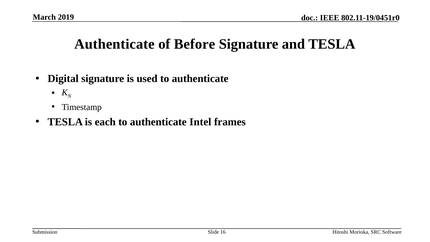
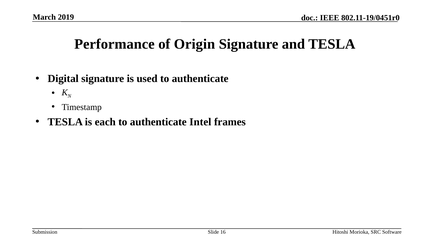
Authenticate: Authenticate -> Performance (114, 44)
Before: Before -> Origin (194, 44)
